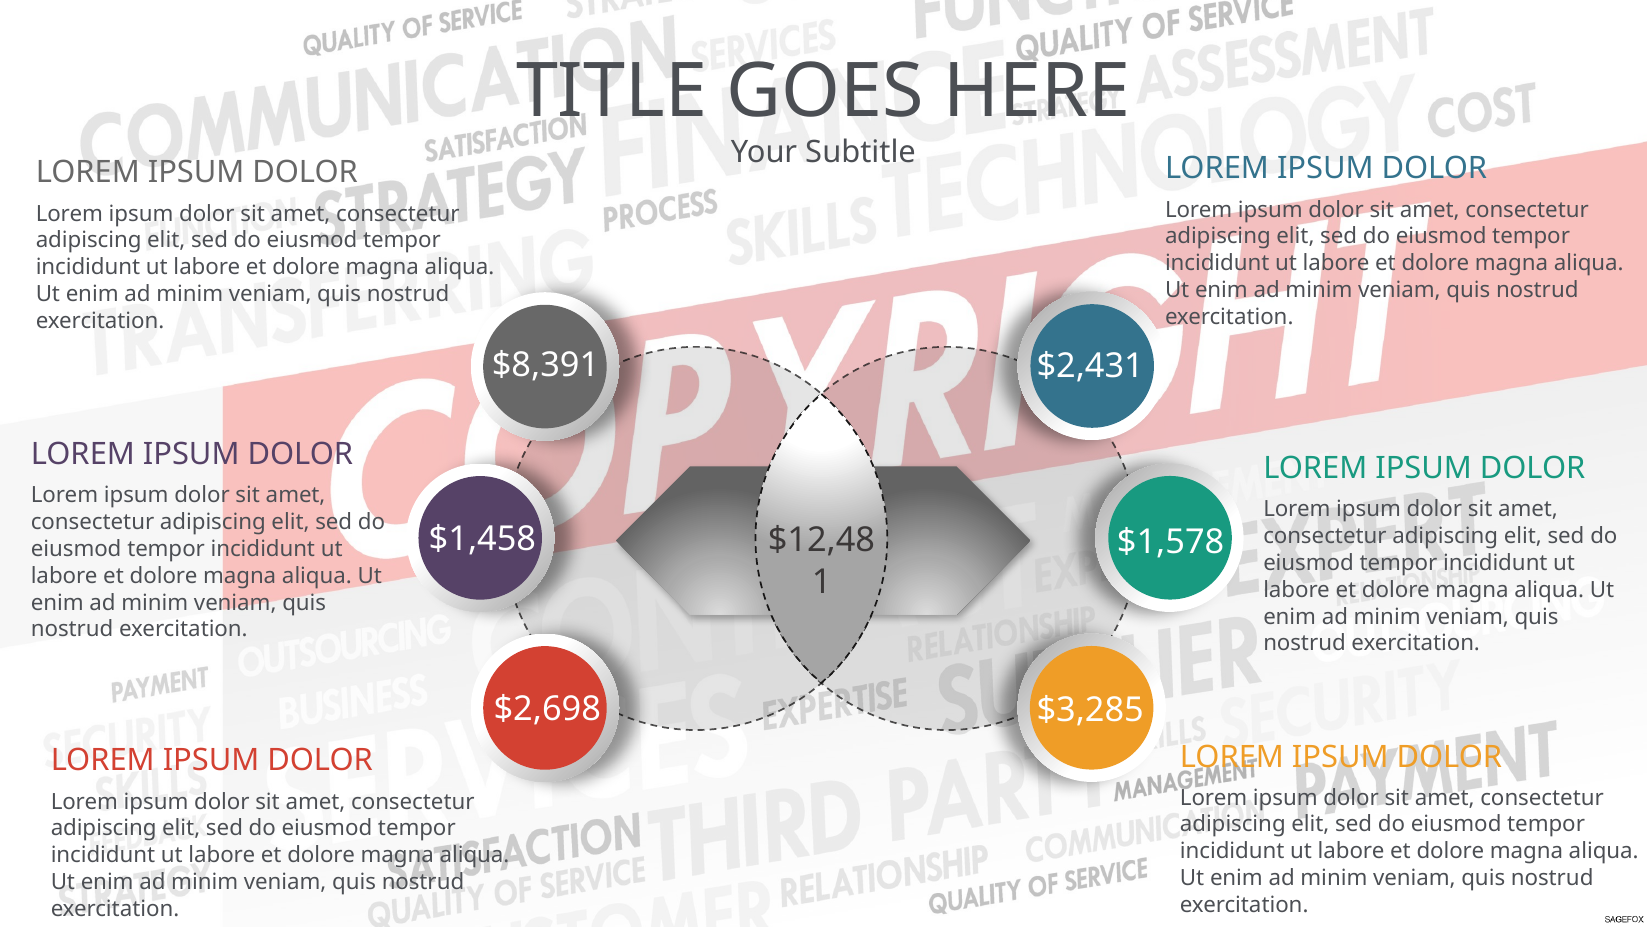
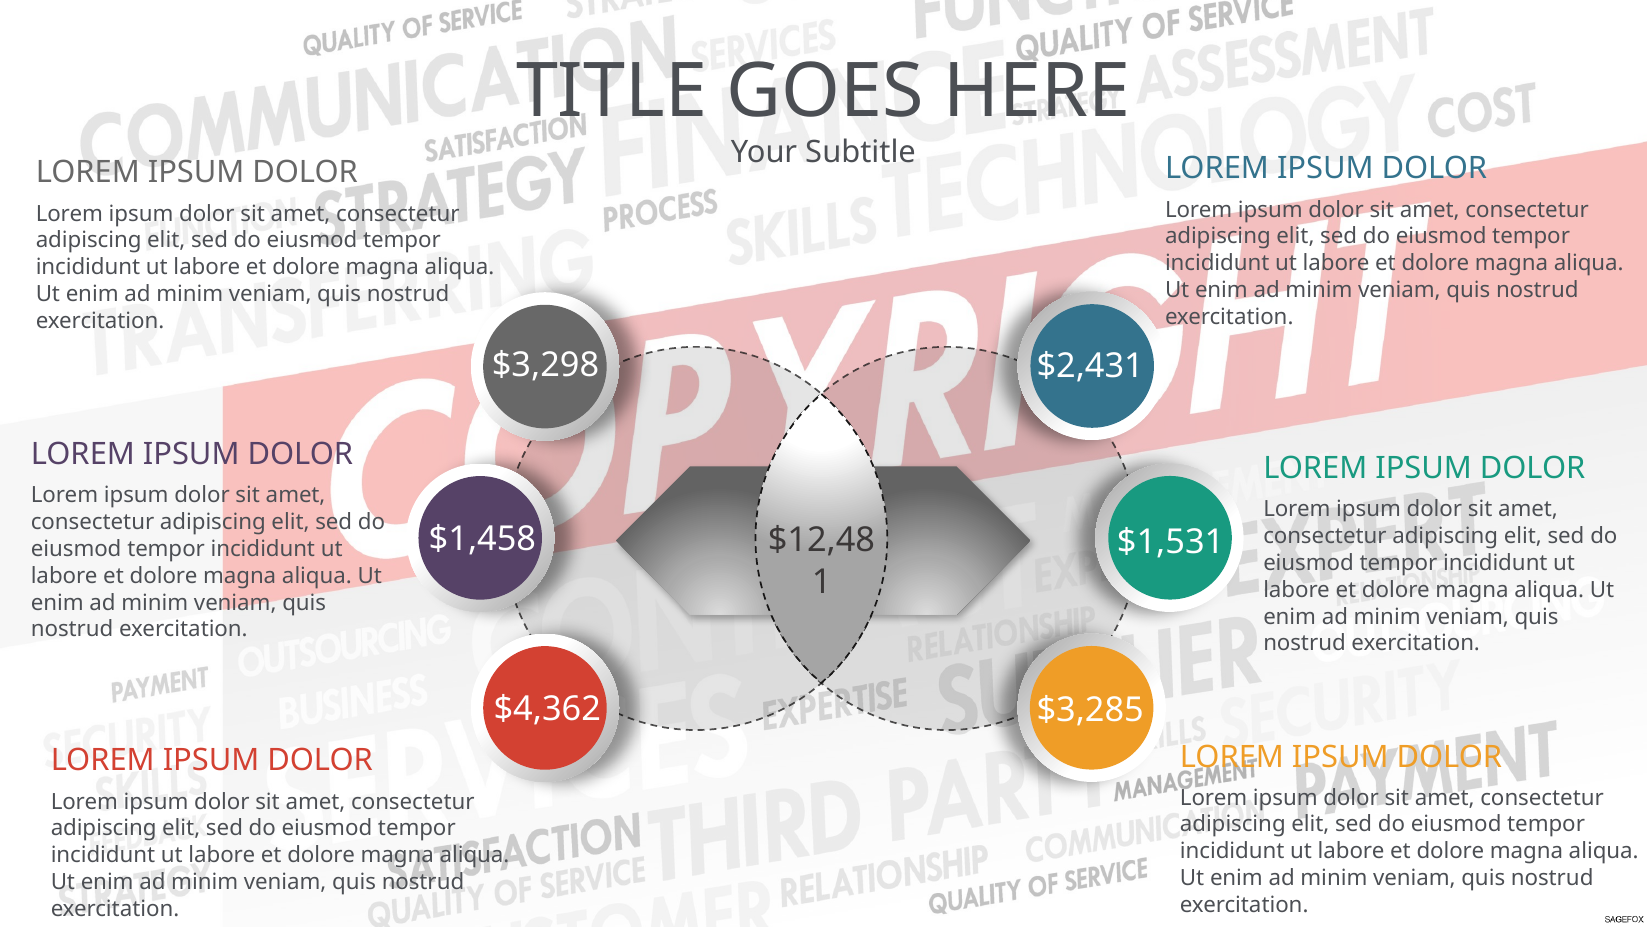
$8,391: $8,391 -> $3,298 (545, 365)
$1,578: $1,578 -> $1,531 (1171, 542)
$2,698: $2,698 -> $4,362 (547, 708)
